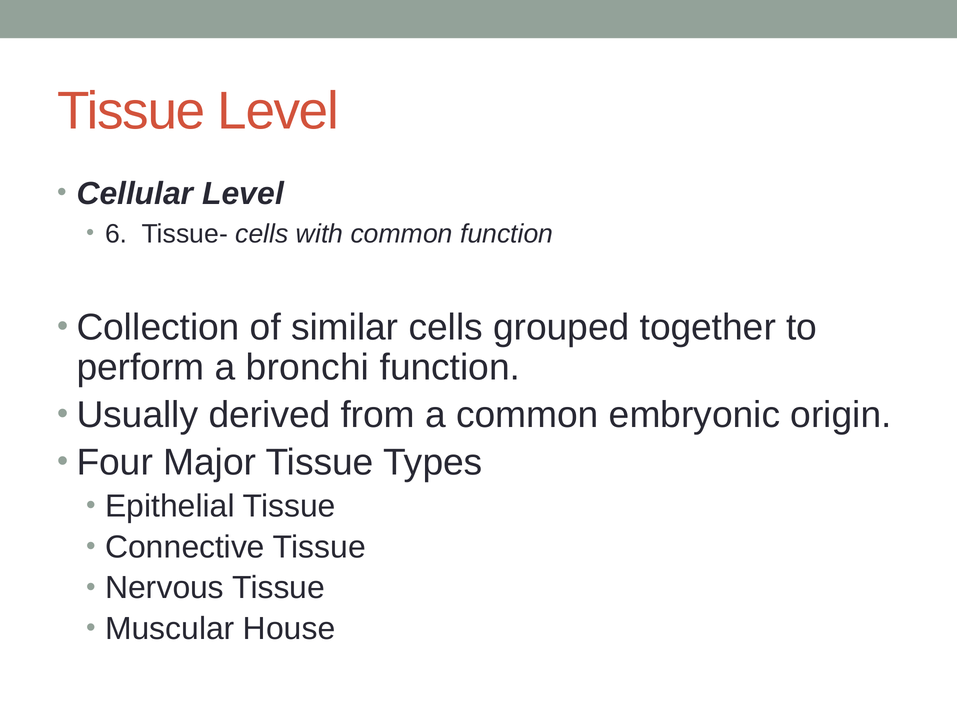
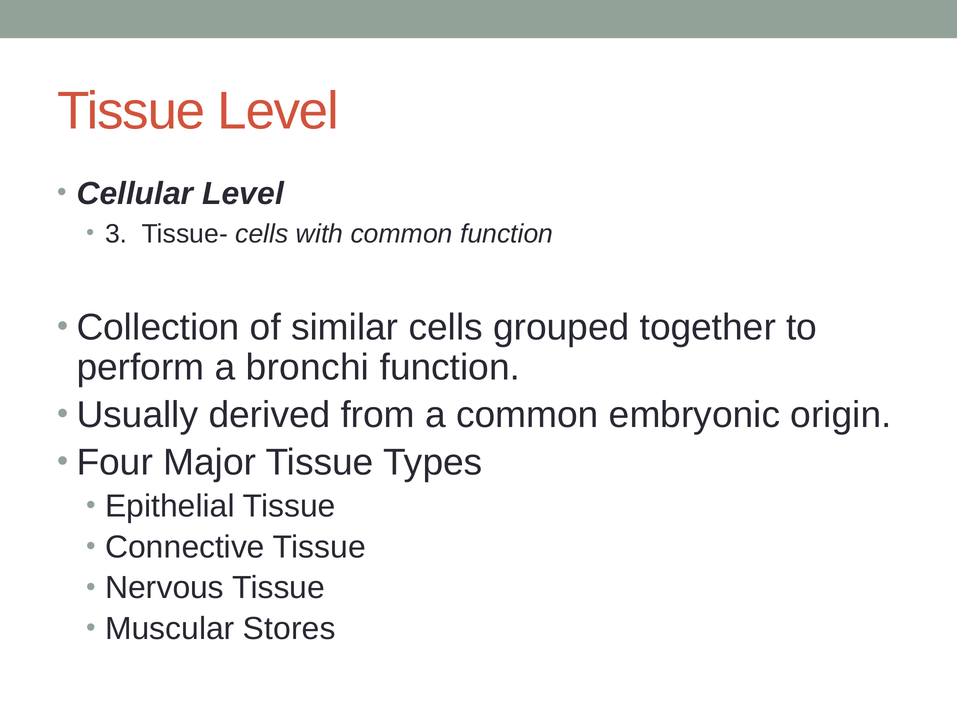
6: 6 -> 3 (116, 234)
House: House -> Stores (289, 629)
